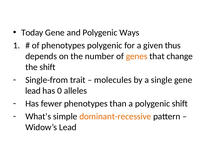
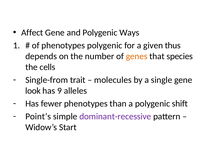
Today: Today -> Affect (32, 33)
change: change -> species (180, 56)
the shift: shift -> cells (47, 67)
lead: lead -> look (33, 91)
0: 0 -> 9 (59, 91)
What’s: What’s -> Point’s (38, 117)
dominant-recessive colour: orange -> purple (115, 117)
Widow’s Lead: Lead -> Start (68, 128)
